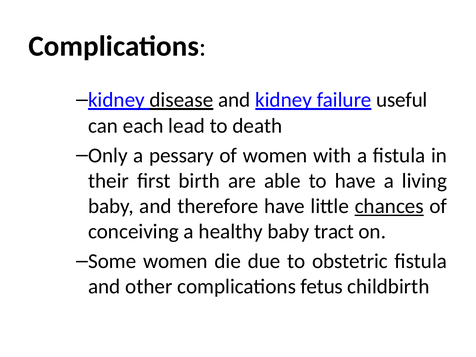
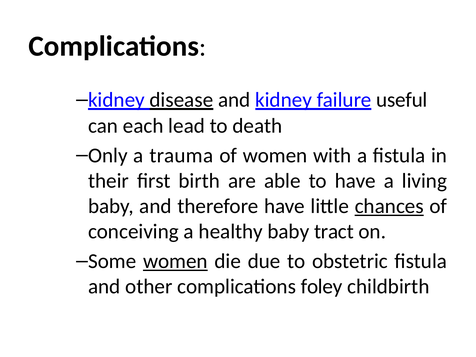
pessary: pessary -> trauma (181, 155)
women underline: none -> present (175, 261)
fetus: fetus -> foley (322, 287)
